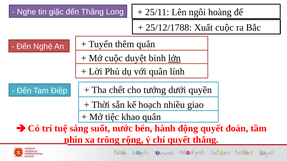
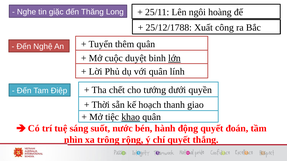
Xuất cuộc: cuộc -> công (225, 28)
nhiều: nhiều -> thanh (174, 105)
khao underline: none -> present (131, 117)
